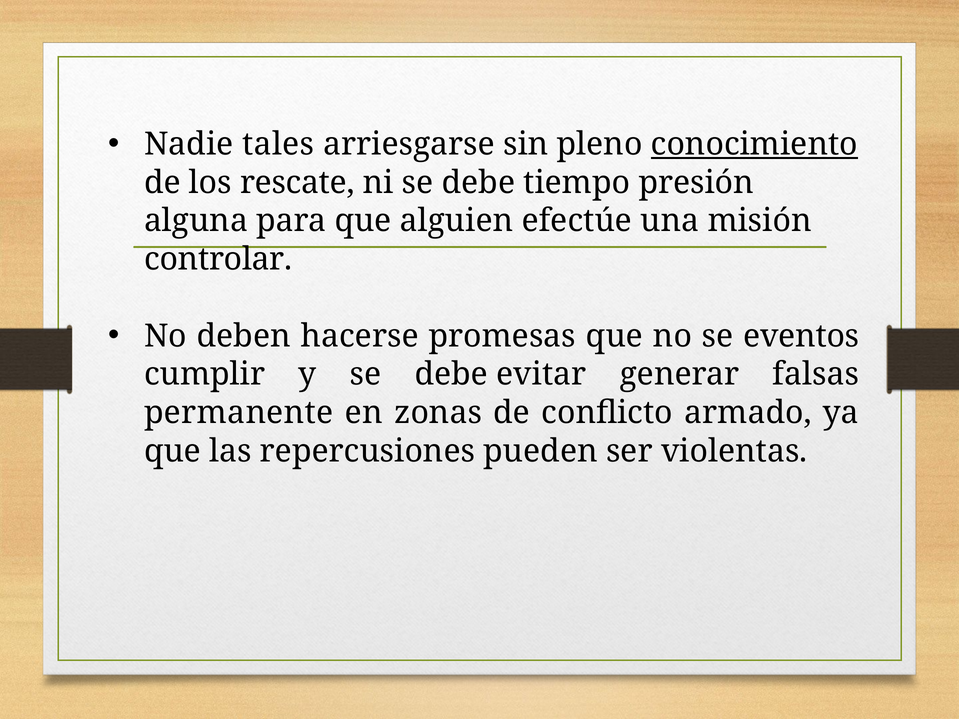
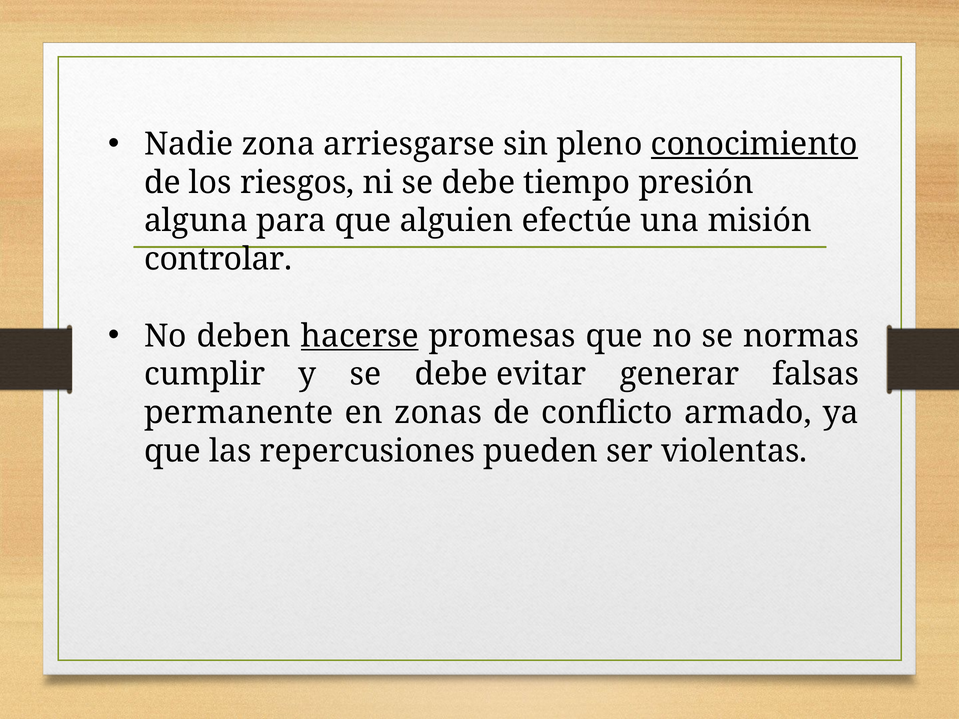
tales: tales -> zona (278, 144)
rescate: rescate -> riesgos (297, 183)
hacerse underline: none -> present (360, 336)
eventos: eventos -> normas (801, 336)
